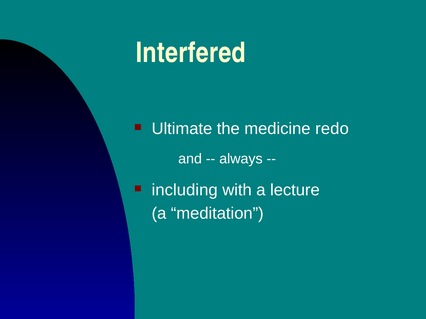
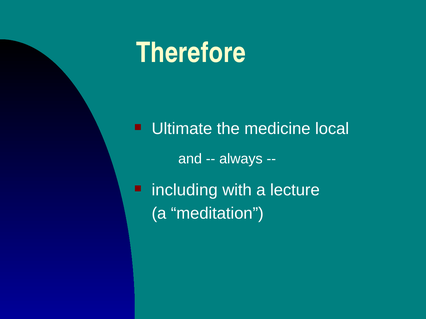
Interfered: Interfered -> Therefore (191, 53)
redo: redo -> local (332, 129)
